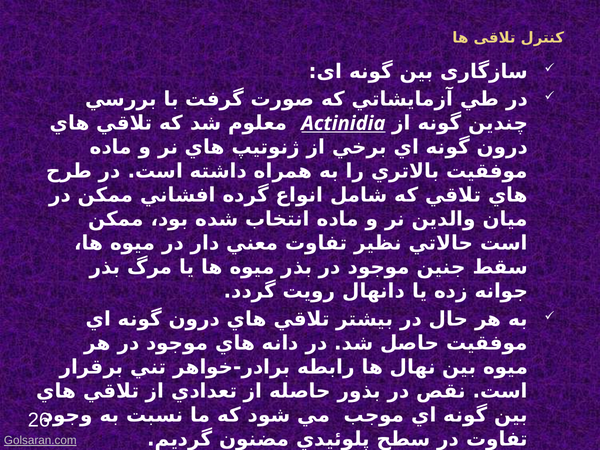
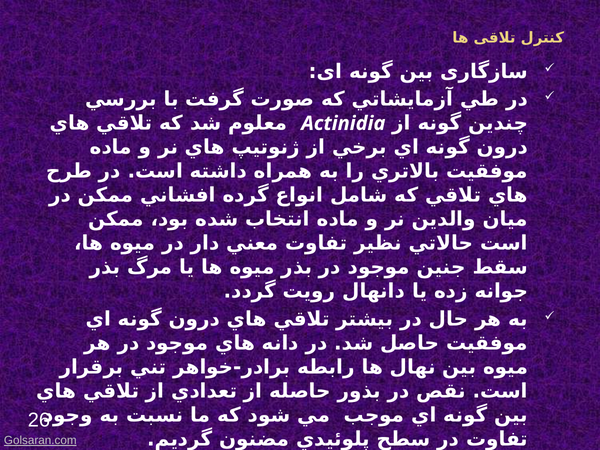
Actinidia underline: present -> none (343, 123)
